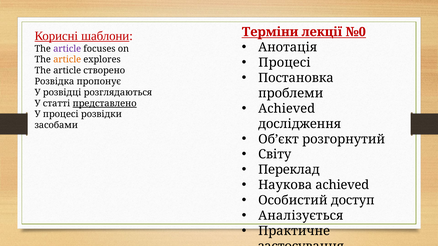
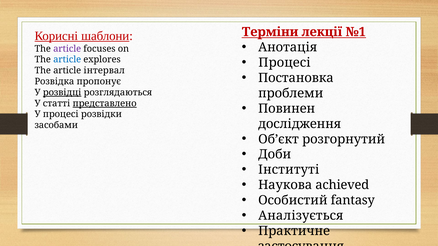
№0: №0 -> №1 (356, 32)
article colour: orange -> blue (67, 60)
створено: створено -> інтервал (104, 71)
розвідці underline: none -> present (62, 93)
Achieved: Achieved -> Повинен (287, 109)
Світу: Світу -> Доби (275, 155)
Переклад: Переклад -> Інституті (289, 170)
доступ: доступ -> fantasy (353, 201)
